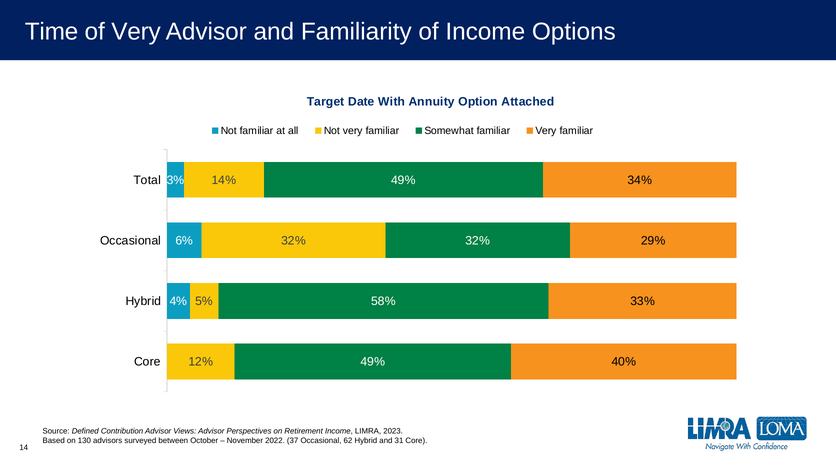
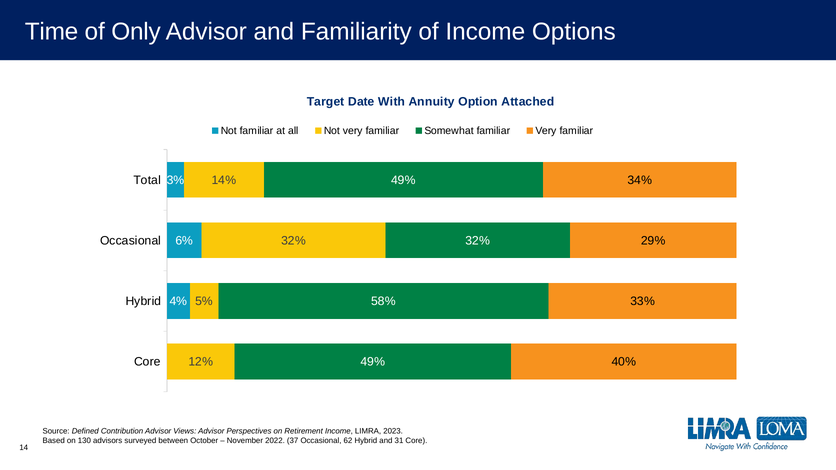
of Very: Very -> Only (136, 32)
